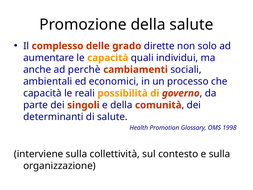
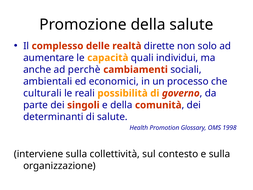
grado: grado -> realtà (127, 46)
capacità: capacità -> culturali (42, 93)
